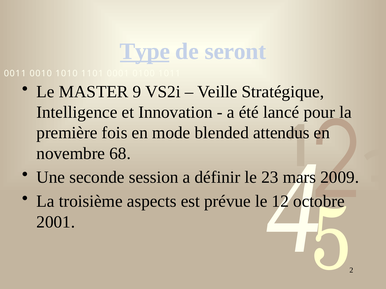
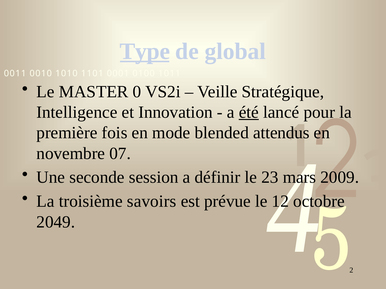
seront: seront -> global (235, 51)
9: 9 -> 0 (137, 92)
été underline: none -> present (249, 112)
68: 68 -> 07 (120, 154)
aspects: aspects -> savoirs (152, 202)
2001: 2001 -> 2049 (56, 222)
